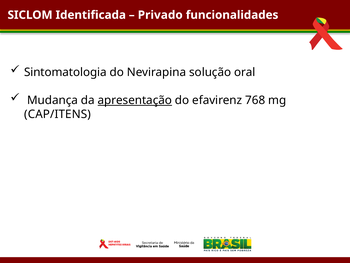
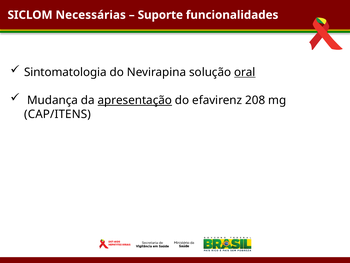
Identificada: Identificada -> Necessárias (91, 15)
Privado: Privado -> Suporte (160, 15)
oral underline: none -> present (245, 72)
768: 768 -> 208 (255, 100)
